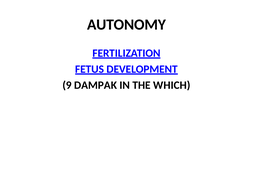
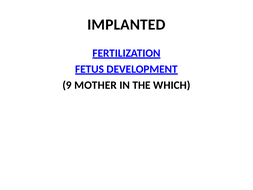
AUTONOMY: AUTONOMY -> IMPLANTED (126, 24)
DAMPAK: DAMPAK -> MOTHER (96, 85)
